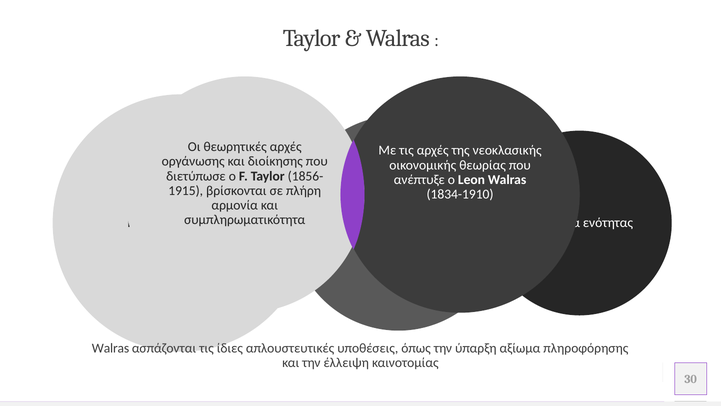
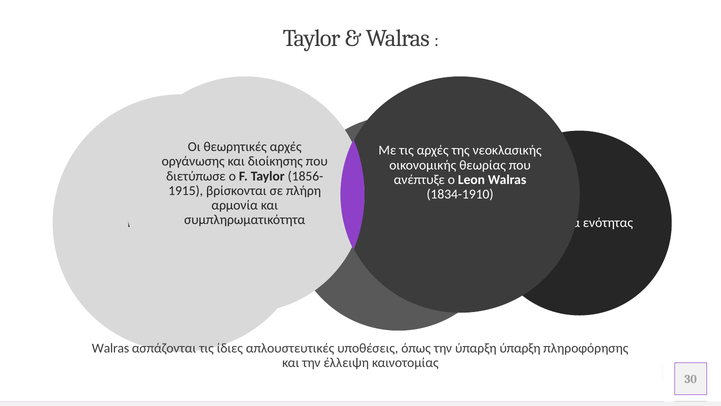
ύπαρξη αξίωμα: αξίωμα -> ύπαρξη (520, 348)
